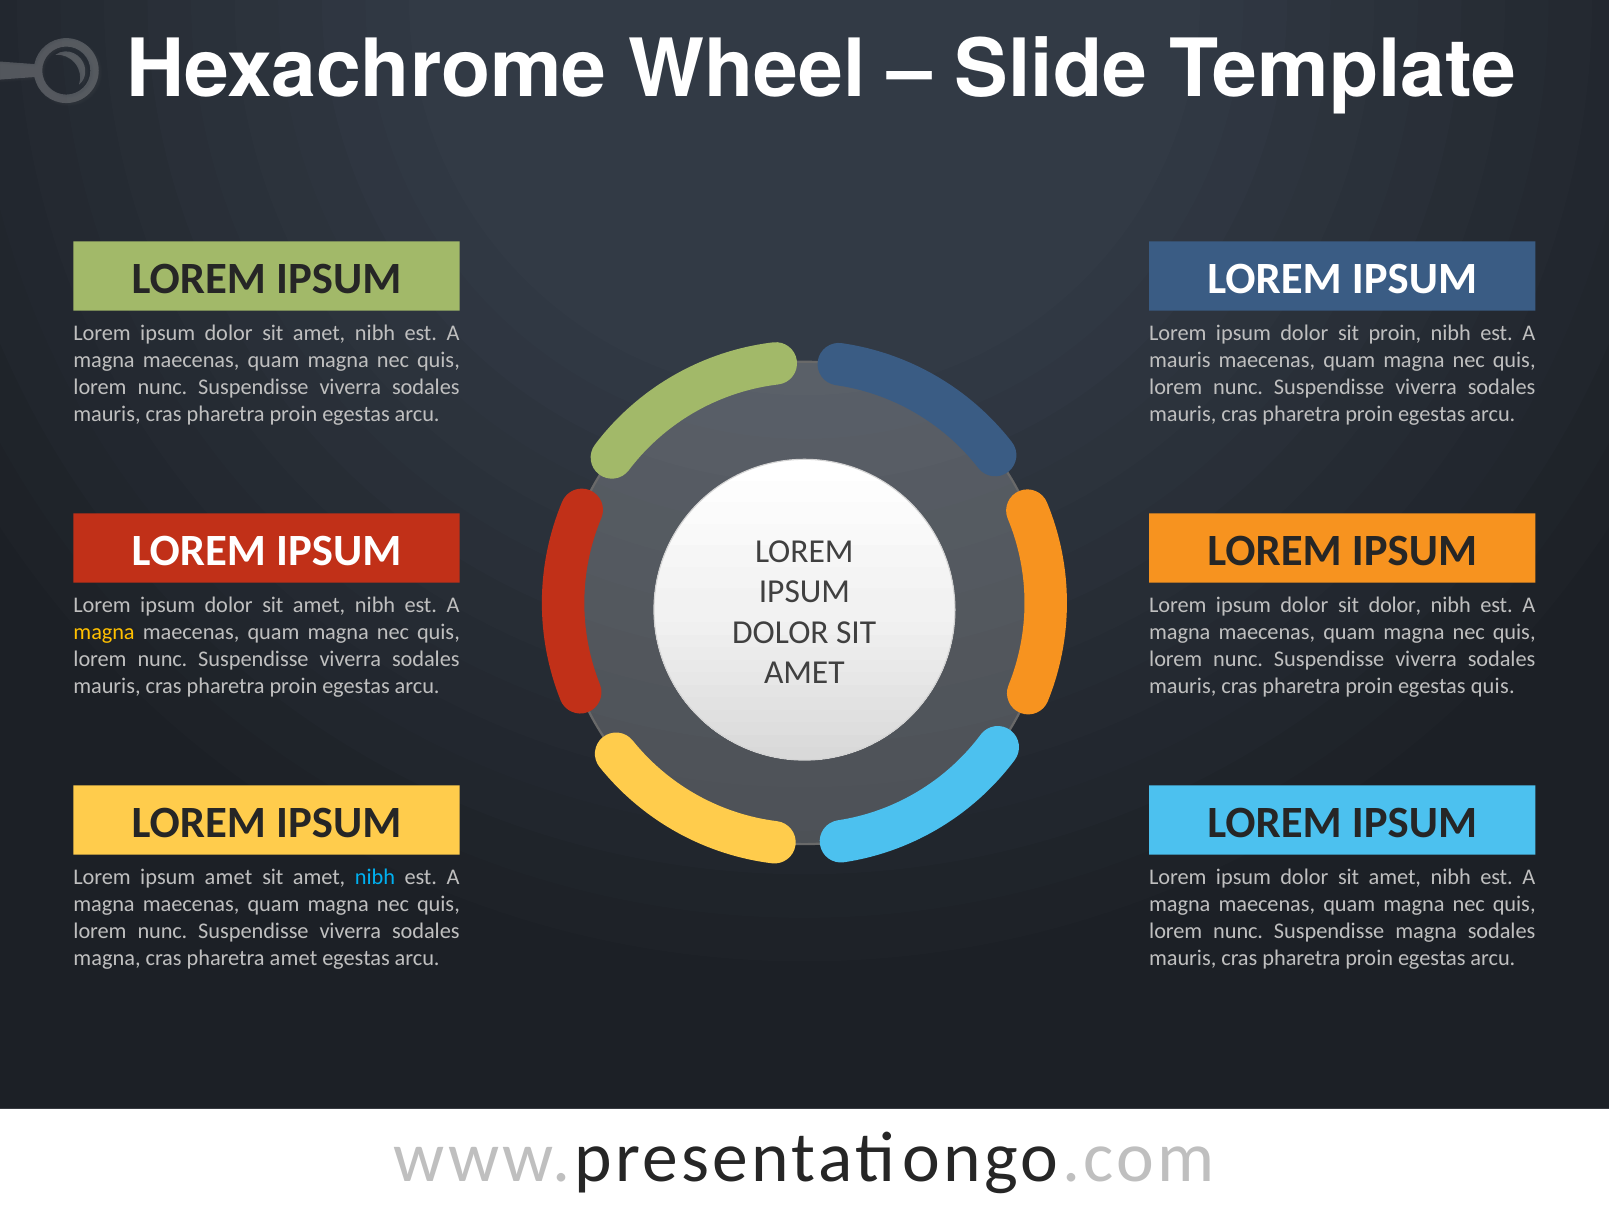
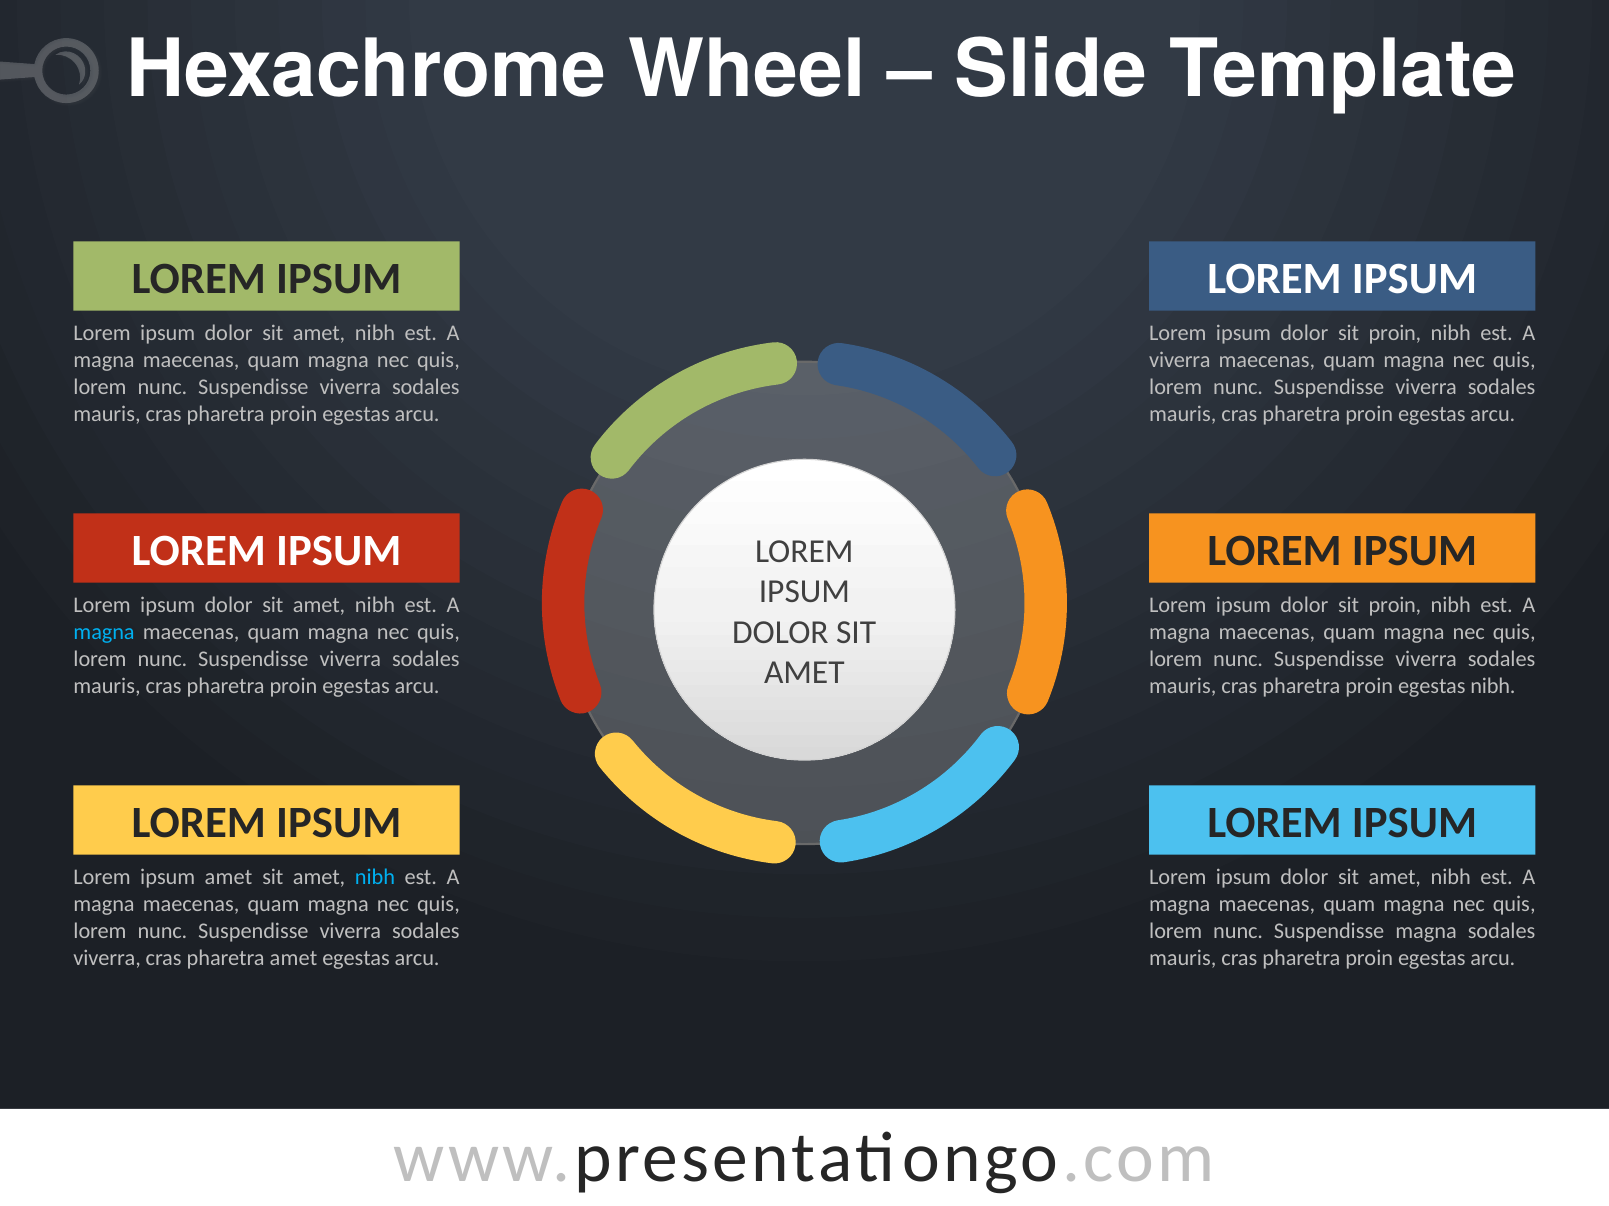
mauris: mauris -> viverra (1180, 360)
dolor: dolor -> proin (1395, 606)
magna colour: yellow -> light blue (104, 632)
egestas quis: quis -> nibh (1493, 686)
magna: magna -> viverra (107, 958)
